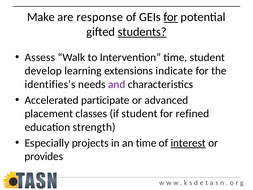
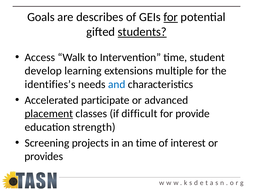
Make: Make -> Goals (41, 17)
response: response -> describes (100, 17)
Assess: Assess -> Access (40, 57)
indicate: indicate -> multiple (174, 71)
and colour: purple -> blue (117, 84)
placement underline: none -> present (49, 114)
if student: student -> difficult (139, 114)
refined: refined -> provide (193, 114)
Especially: Especially -> Screening (47, 143)
interest underline: present -> none (188, 143)
